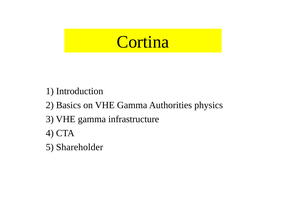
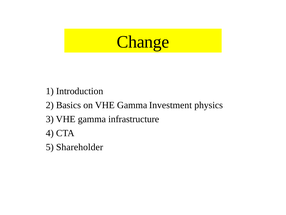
Cortina: Cortina -> Change (143, 42)
Authorities: Authorities -> Investment (170, 105)
